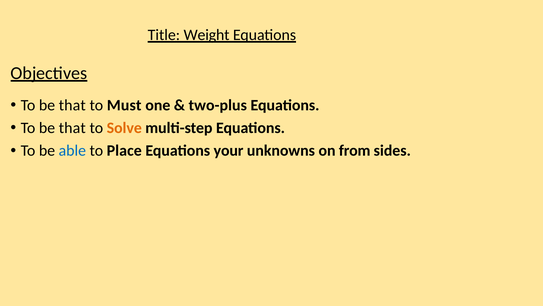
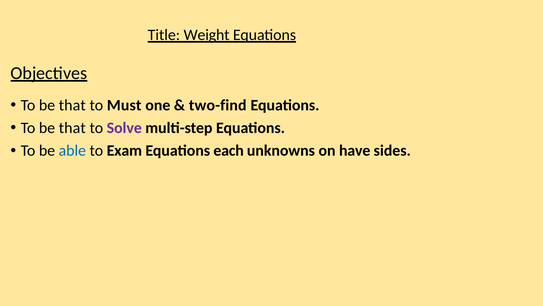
two-plus: two-plus -> two-find (218, 105)
Solve colour: orange -> purple (124, 128)
Place: Place -> Exam (124, 150)
your: your -> each (229, 150)
from: from -> have (355, 150)
